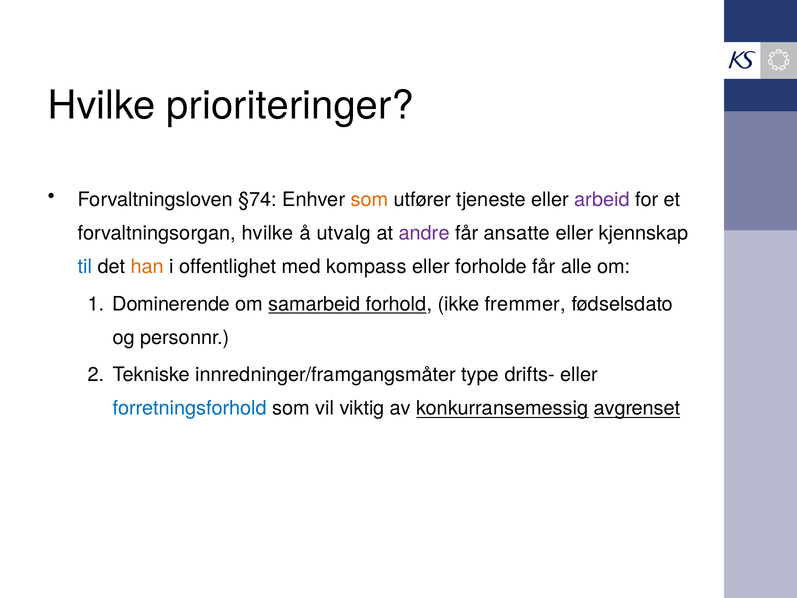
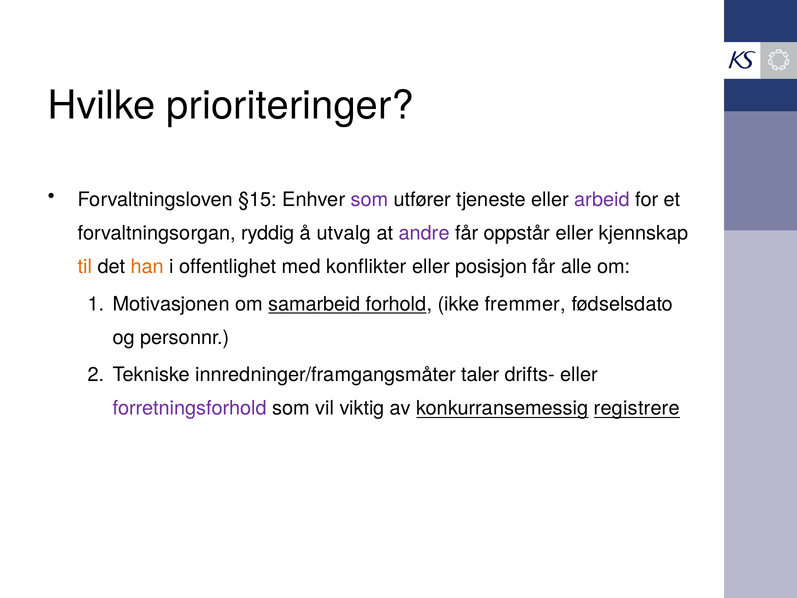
§74: §74 -> §15 (258, 200)
som colour: orange -> purple (369, 200)
forvaltningsorgan hvilke: hvilke -> ryddig (268, 233)
ansatte: ansatte -> oppstår (517, 233)
til colour: blue -> orange (85, 266)
kompass: kompass -> konflikter (366, 266)
forholde: forholde -> posisjon (491, 266)
Dominerende: Dominerende -> Motivasjonen (171, 304)
type: type -> taler (480, 375)
forretningsforhold colour: blue -> purple (190, 408)
avgrenset: avgrenset -> registrere (637, 408)
